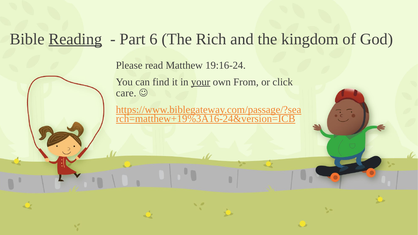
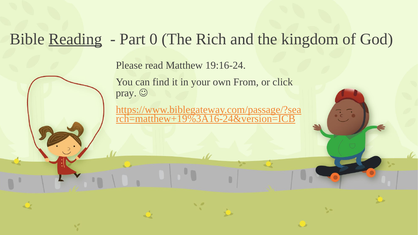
6: 6 -> 0 (154, 39)
your underline: present -> none (201, 82)
care: care -> pray (126, 93)
